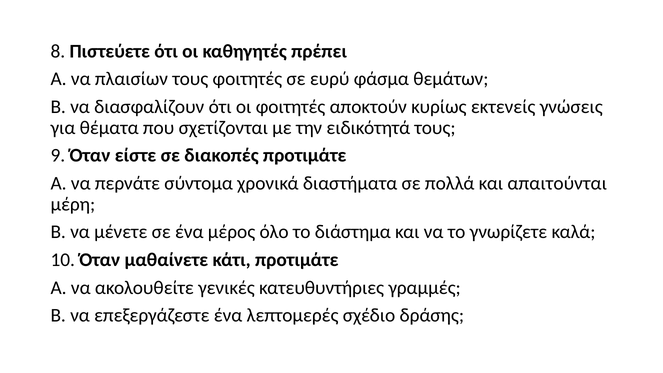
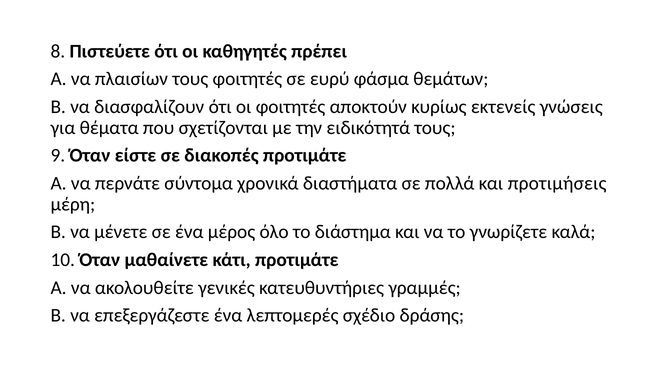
απαιτούνται: απαιτούνται -> προτιμήσεις (557, 183)
